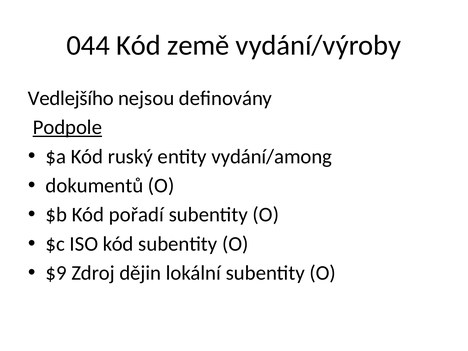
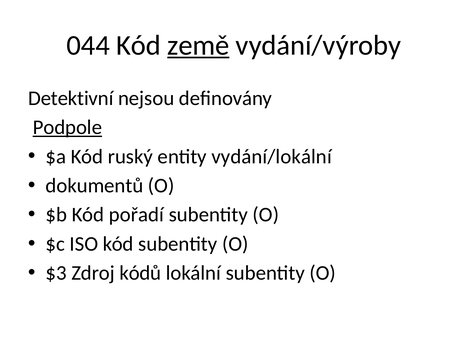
země underline: none -> present (198, 45)
Vedlejšího: Vedlejšího -> Detektivní (71, 98)
vydání/among: vydání/among -> vydání/lokální (272, 156)
$9: $9 -> $3 (56, 273)
dějin: dějin -> kódů (140, 273)
